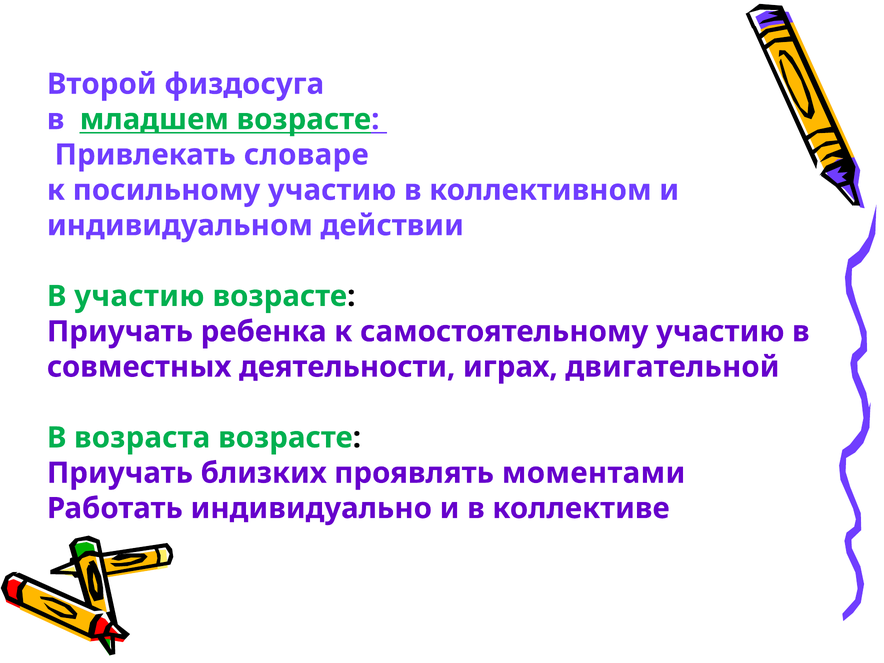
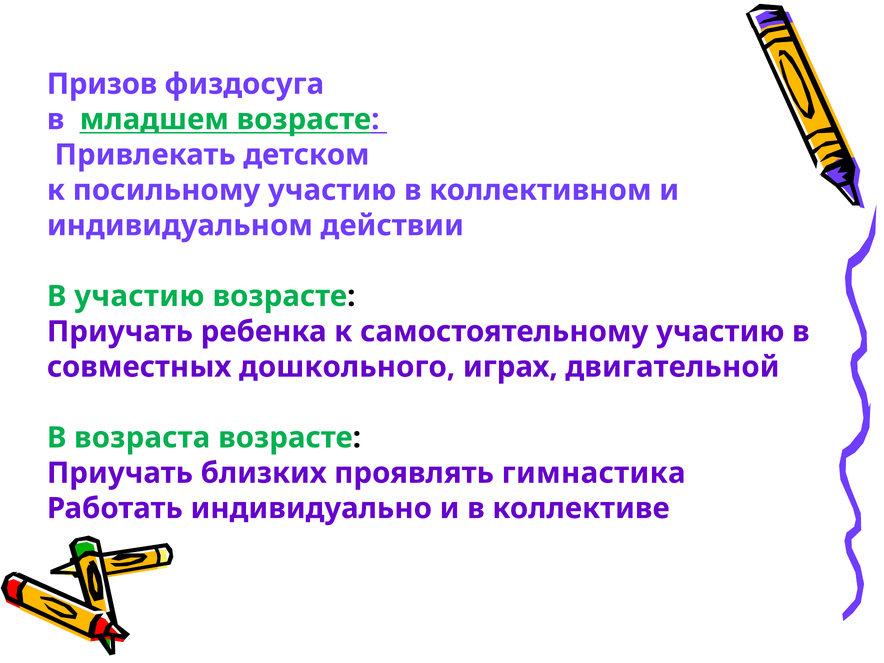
Второй: Второй -> Призов (102, 84)
словаре: словаре -> детском (307, 155)
деятельности: деятельности -> дошкольного (347, 367)
моментами: моментами -> гимнастика (594, 473)
